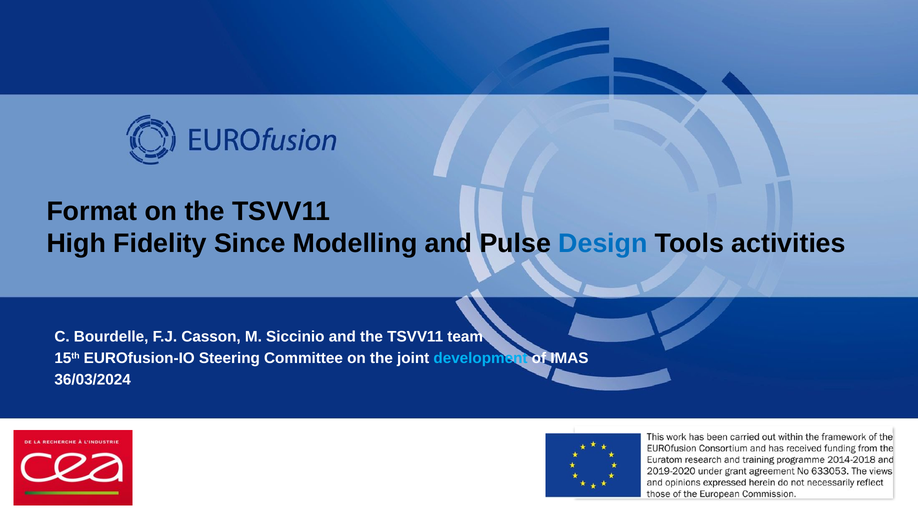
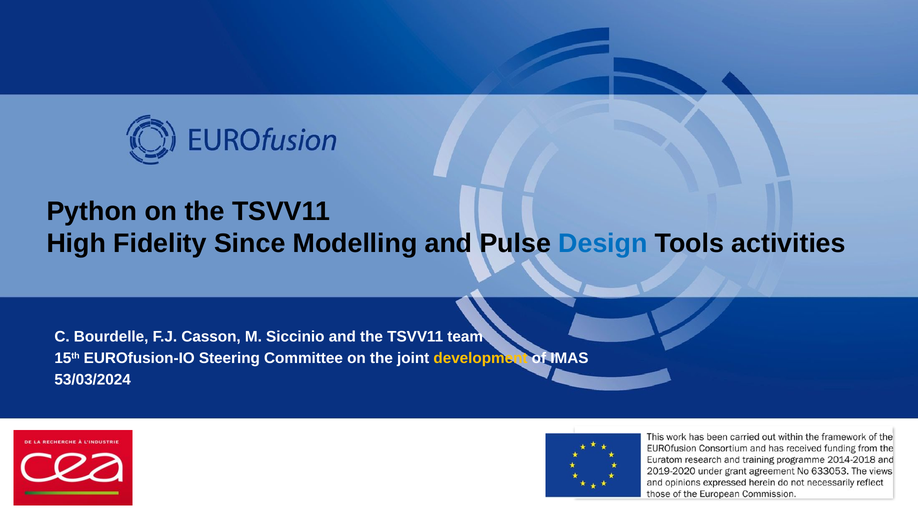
Format: Format -> Python (92, 211)
development colour: light blue -> yellow (481, 358)
36/03/2024: 36/03/2024 -> 53/03/2024 (93, 380)
